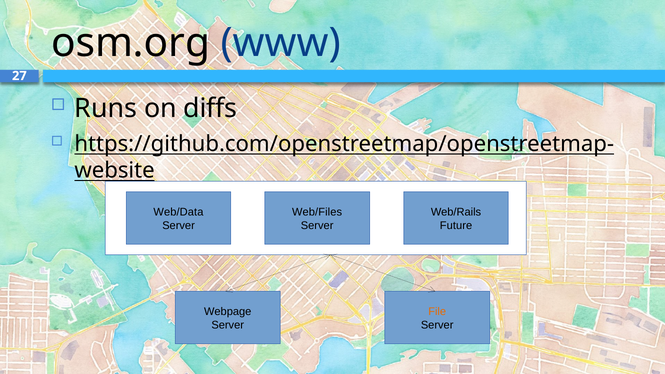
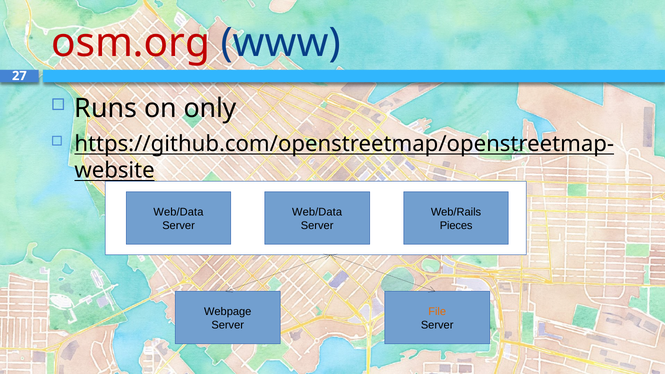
osm.org colour: black -> red (131, 43)
diffs: diffs -> only (210, 109)
Web/Files: Web/Files -> Web/Data (317, 212)
Future: Future -> Pieces (456, 226)
